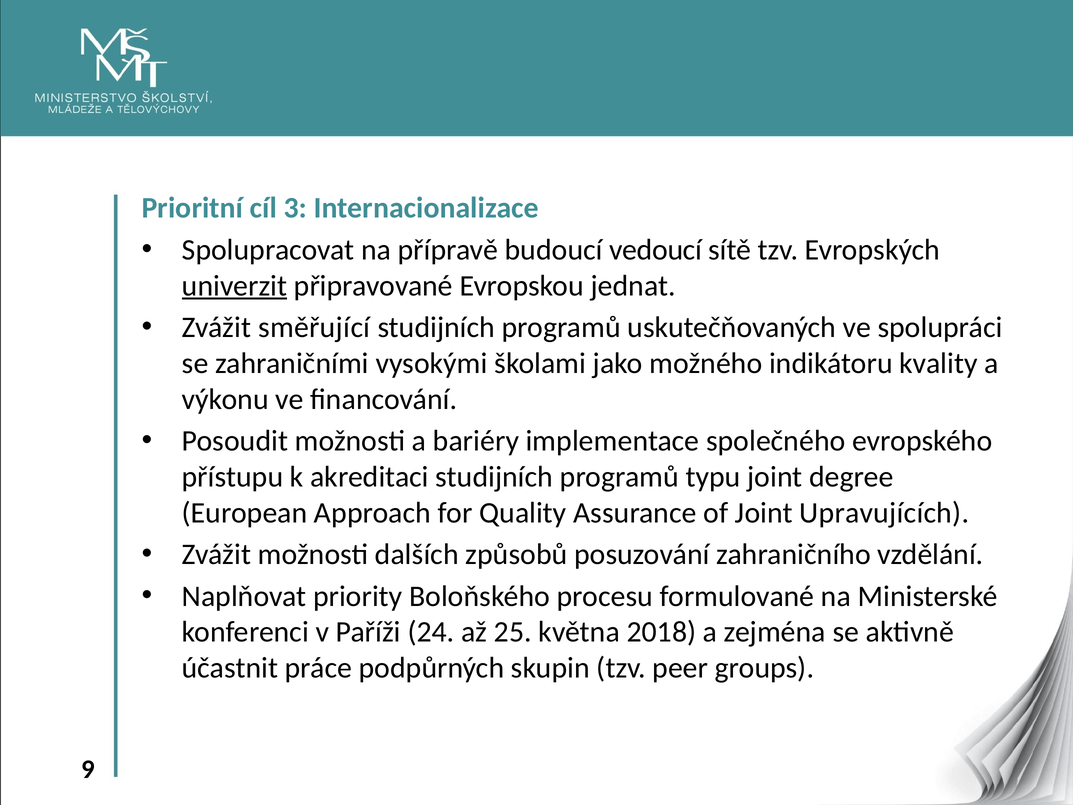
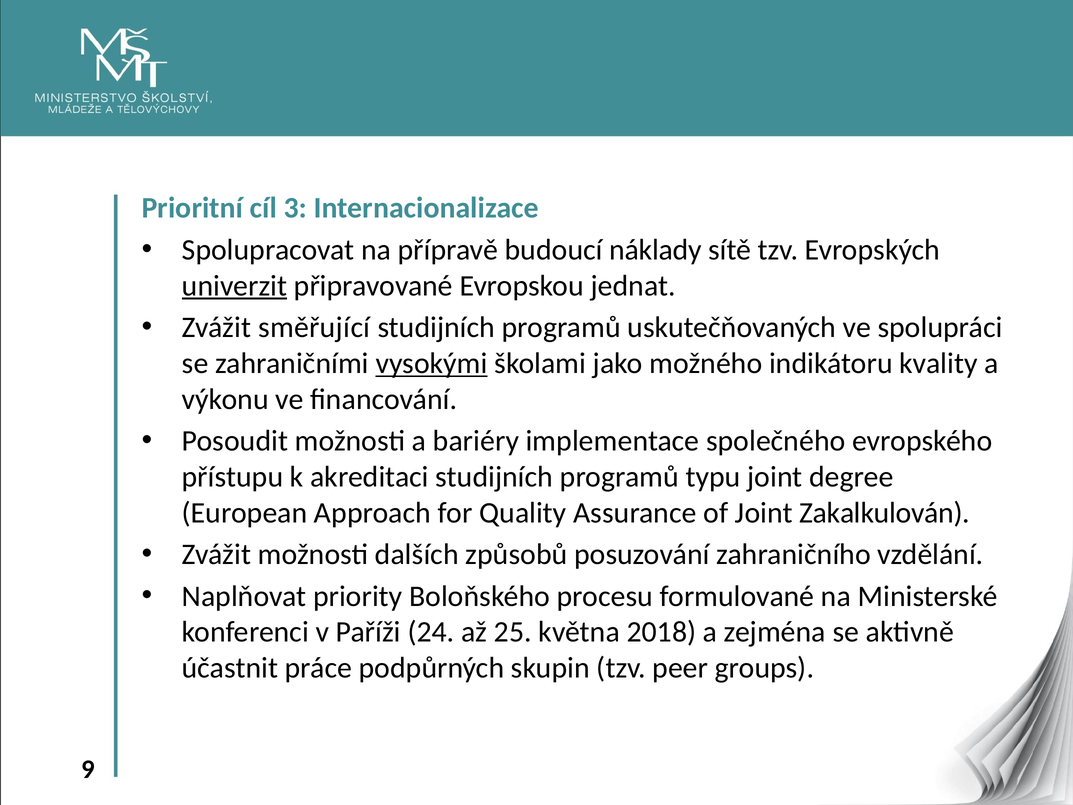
vedoucí: vedoucí -> náklady (656, 250)
vysokými underline: none -> present (432, 363)
Upravujících: Upravujících -> Zakalkulován (884, 513)
